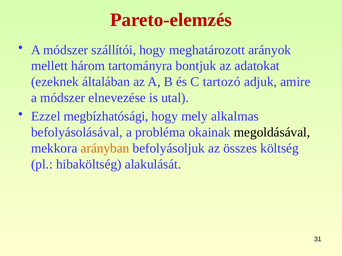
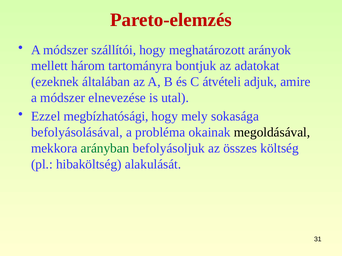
tartozó: tartozó -> átvételi (222, 82)
alkalmas: alkalmas -> sokasága (235, 117)
arányban colour: orange -> green (105, 148)
